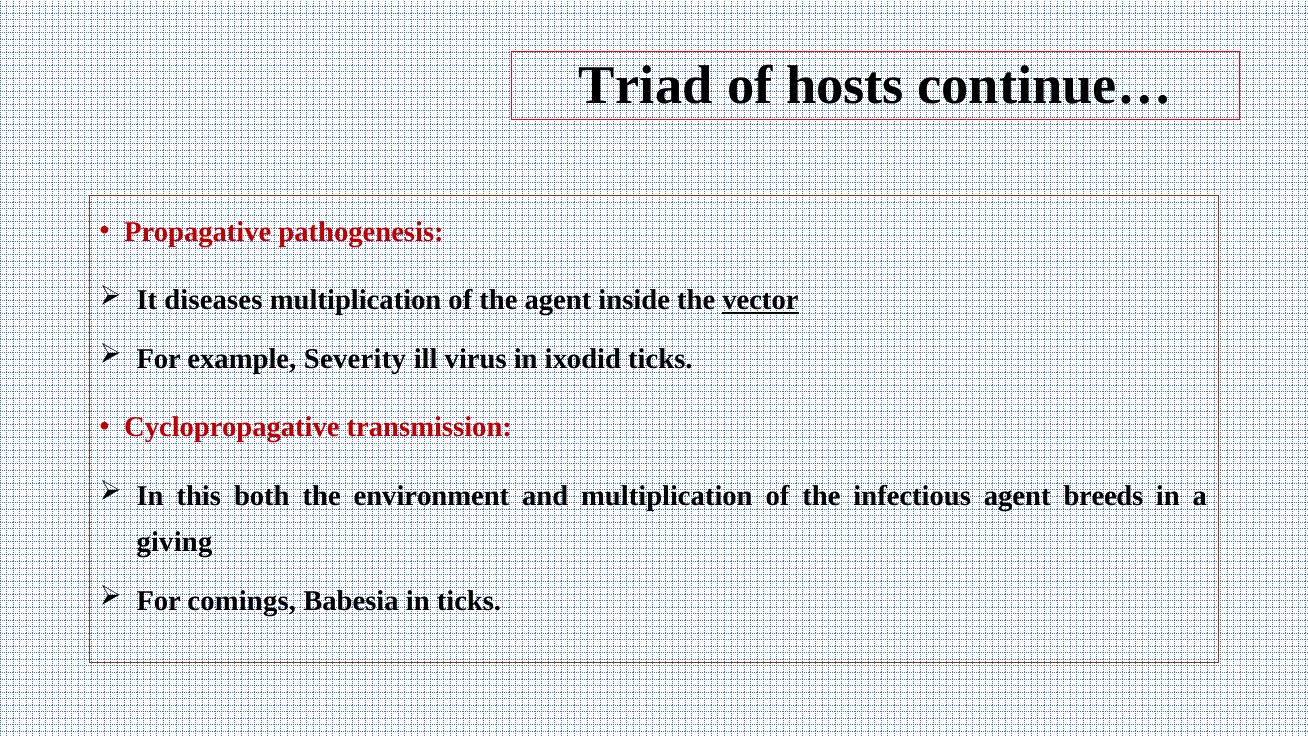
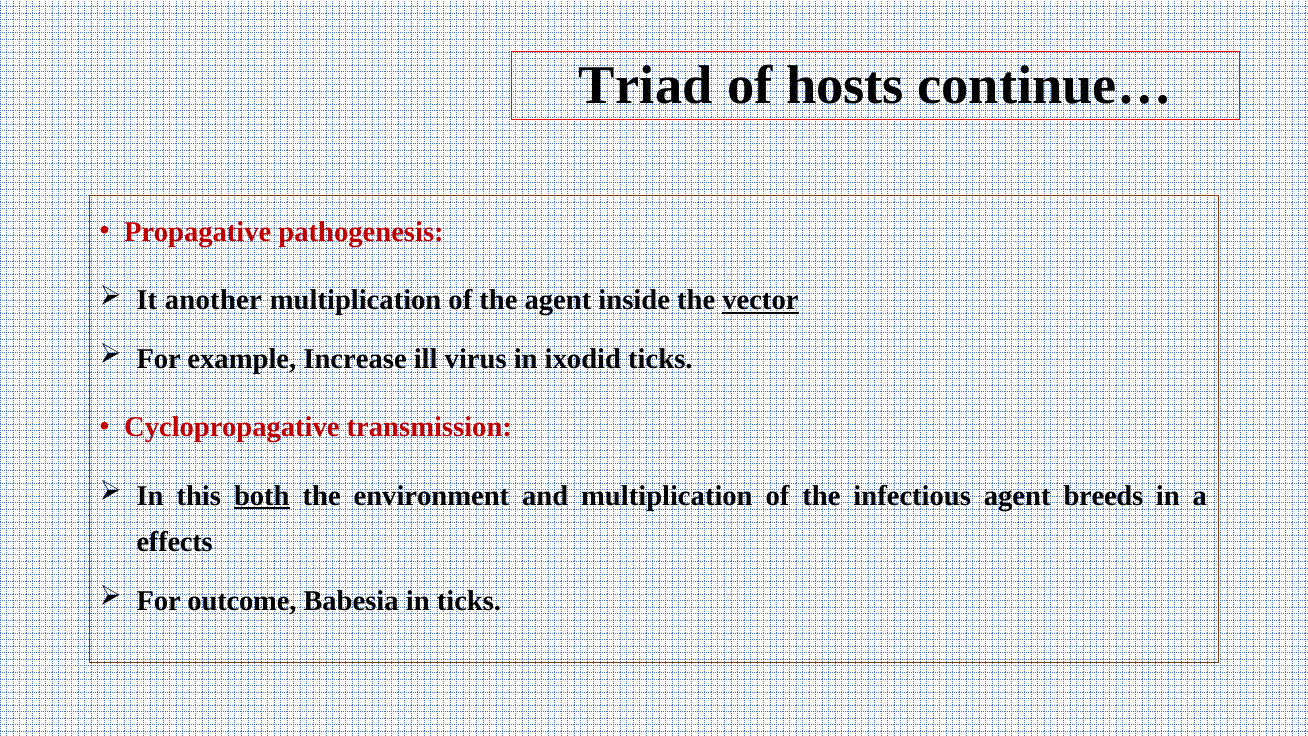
diseases: diseases -> another (213, 300)
Severity: Severity -> Increase (355, 359)
both underline: none -> present (262, 496)
giving: giving -> effects (175, 542)
comings: comings -> outcome (242, 601)
